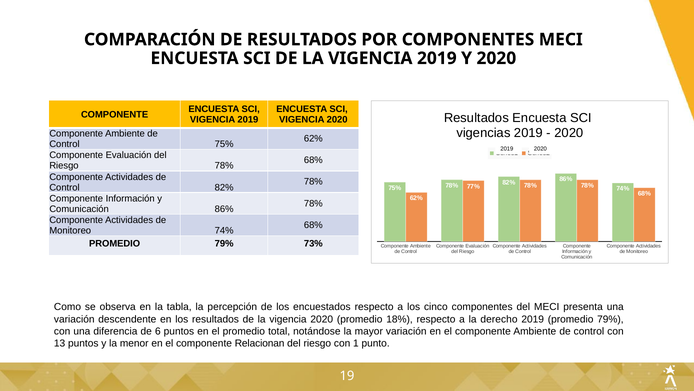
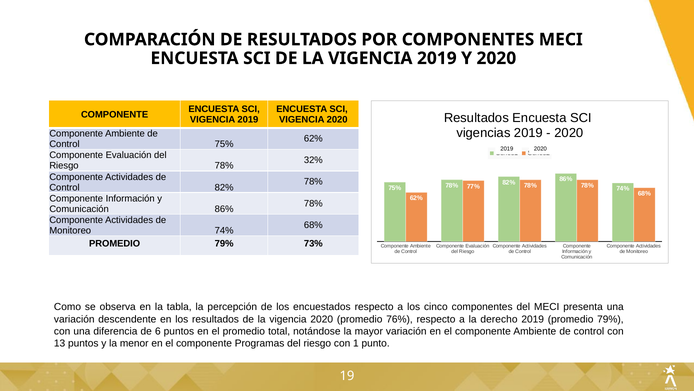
68%: 68% -> 32% (313, 160)
18%: 18% -> 76% (400, 319)
Relacionan: Relacionan -> Programas (260, 343)
